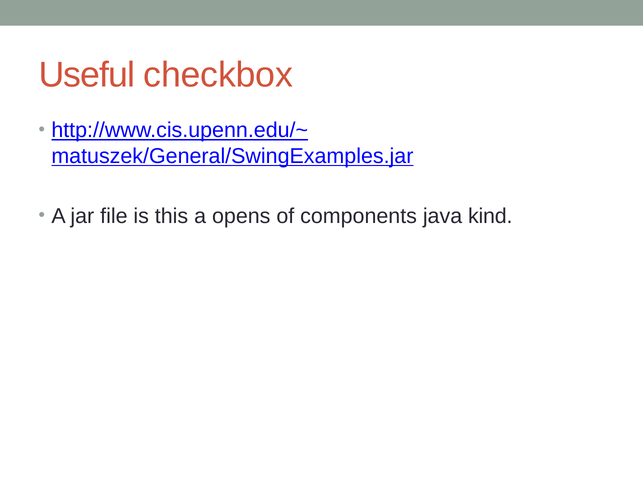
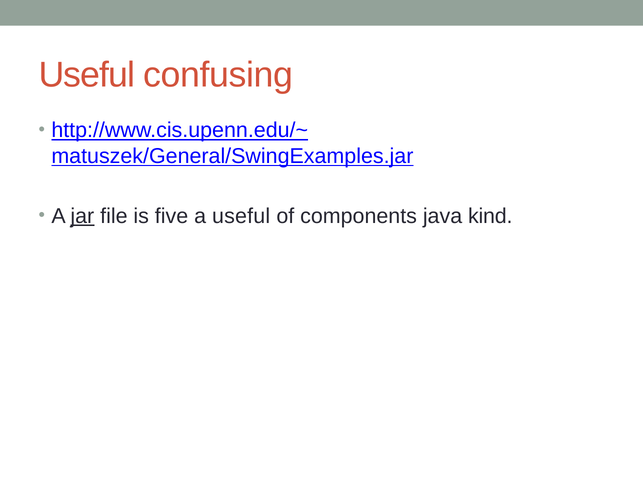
checkbox: checkbox -> confusing (218, 75)
jar underline: none -> present (82, 216)
this: this -> five (172, 216)
a opens: opens -> useful (241, 216)
